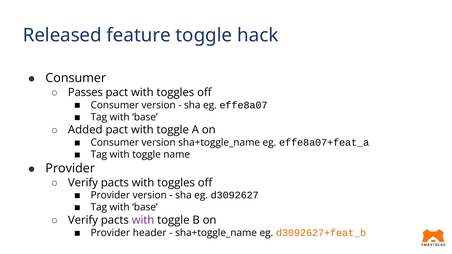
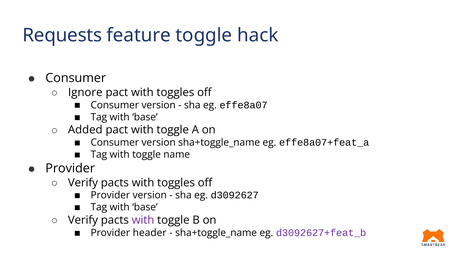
Released: Released -> Requests (62, 35)
Passes: Passes -> Ignore (85, 92)
d3092627+feat_b colour: orange -> purple (321, 233)
